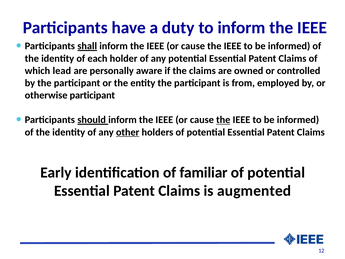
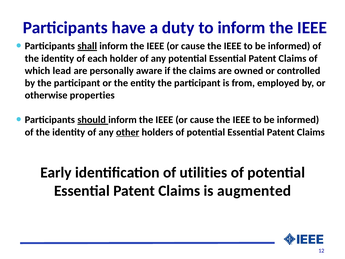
otherwise participant: participant -> properties (92, 95)
the underline: present -> none (223, 120)
familiar: familiar -> utilities (204, 172)
